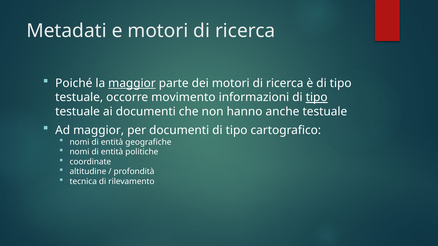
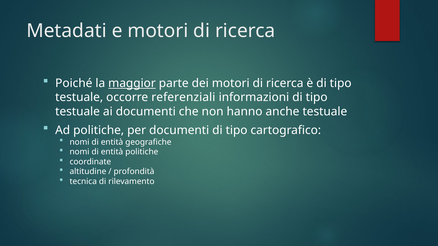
movimento: movimento -> referenziali (183, 98)
tipo underline: present -> none (317, 98)
Ad maggior: maggior -> politiche (99, 130)
